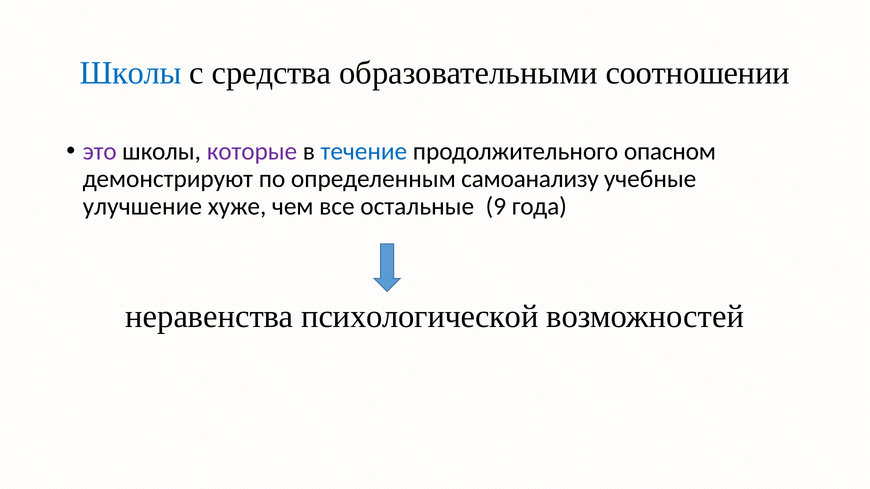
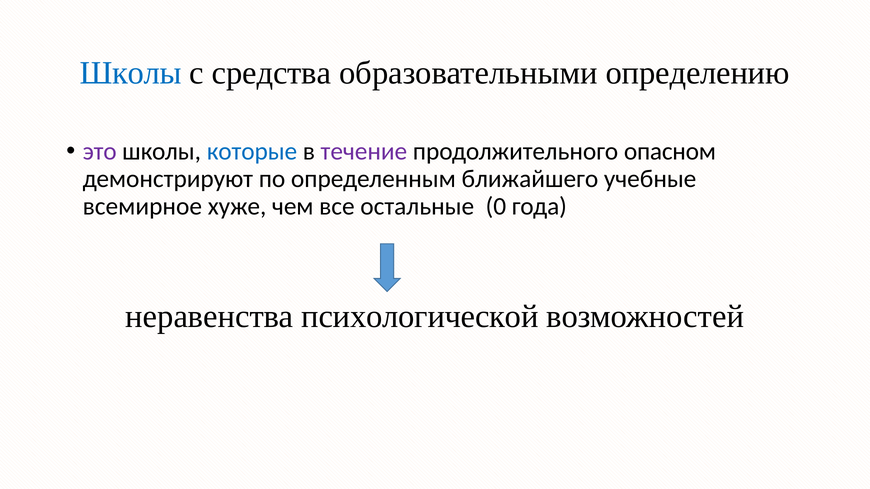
соотношении: соотношении -> определению (698, 73)
которые colour: purple -> blue (252, 152)
течение colour: blue -> purple (364, 152)
самоанализу: самоанализу -> ближайшего (530, 179)
улучшение: улучшение -> всемирное (142, 206)
9: 9 -> 0 (496, 206)
